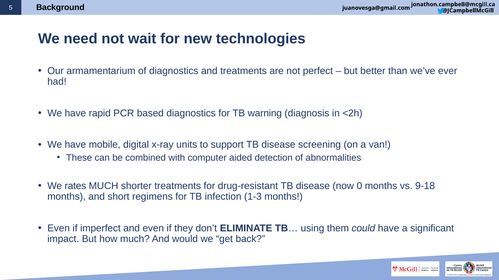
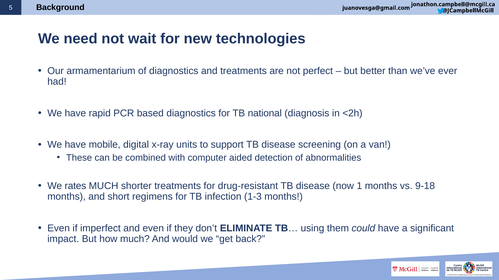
warning: warning -> national (265, 113)
0: 0 -> 1 (359, 186)
